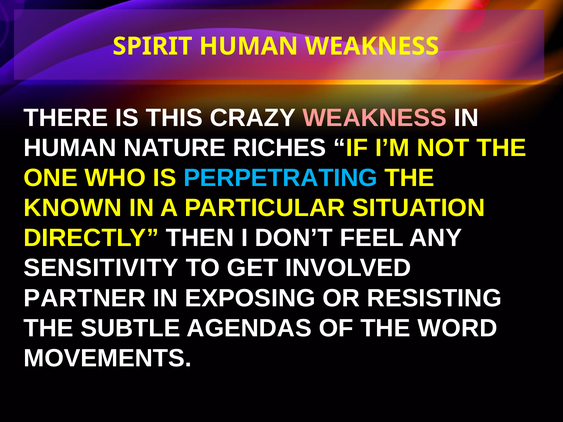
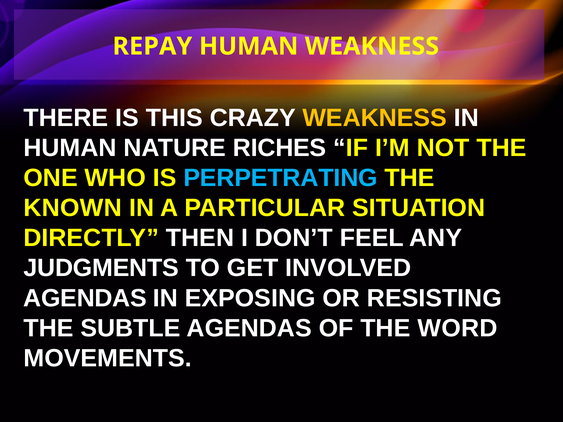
SPIRIT: SPIRIT -> REPAY (152, 46)
WEAKNESS colour: pink -> yellow (375, 118)
SENSITIVITY: SENSITIVITY -> JUDGMENTS (101, 268)
PARTNER: PARTNER -> AGENDAS (85, 298)
